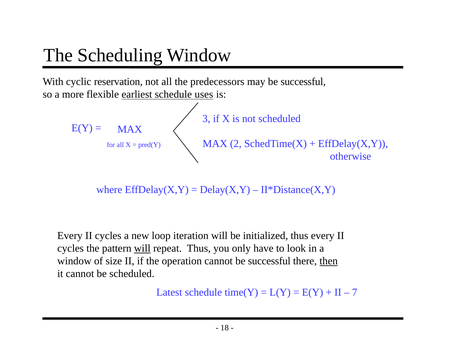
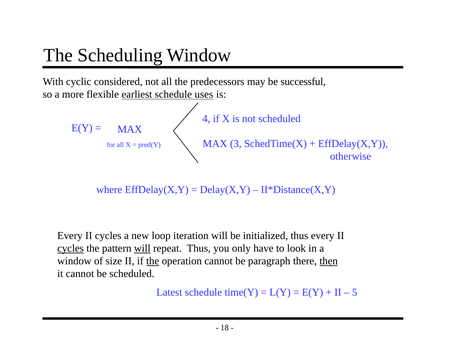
reservation: reservation -> considered (118, 82)
3: 3 -> 4 (206, 119)
2: 2 -> 3 (236, 143)
cycles underline: none -> present (71, 248)
the underline: none -> present (153, 261)
cannot be successful: successful -> paragraph (269, 261)
7: 7 -> 5 (355, 292)
